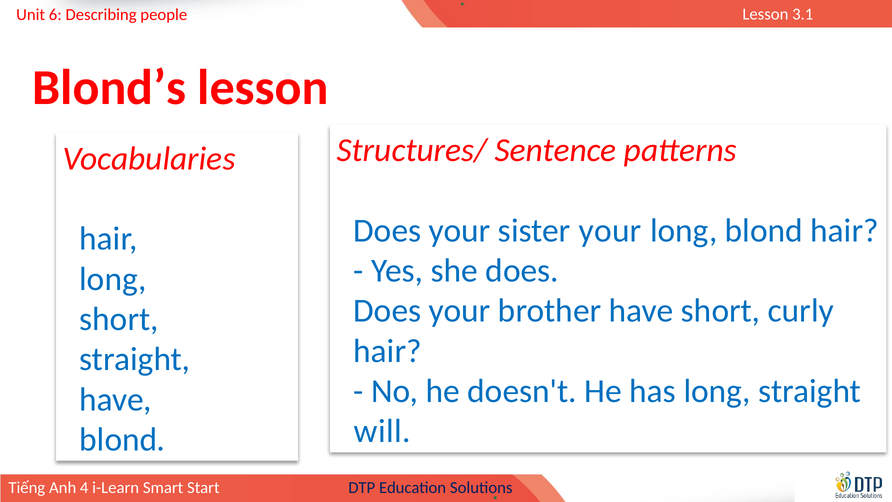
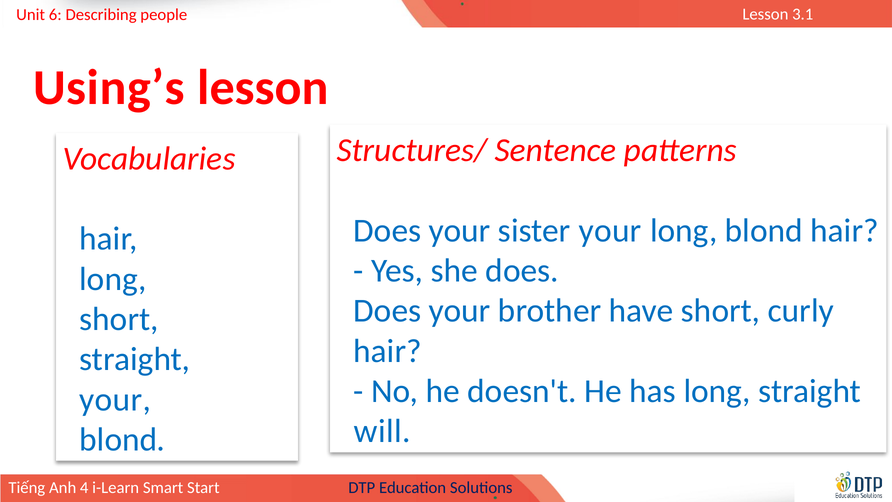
Blond’s: Blond’s -> Using’s (109, 88)
have: have -> your (115, 399)
